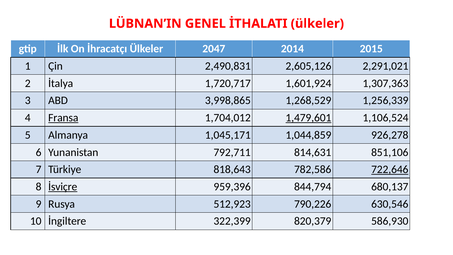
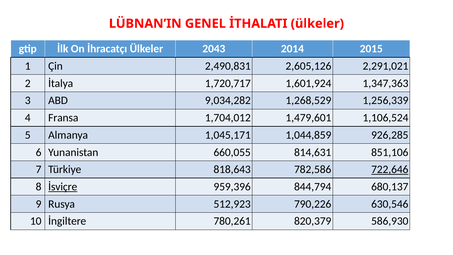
2047: 2047 -> 2043 (214, 49)
1,307,363: 1,307,363 -> 1,347,363 (386, 83)
3,998,865: 3,998,865 -> 9,034,282 (228, 100)
Fransa underline: present -> none (63, 118)
1,479,601 underline: present -> none (308, 118)
926,278: 926,278 -> 926,285 (390, 135)
792,711: 792,711 -> 660,055 (232, 152)
322,399: 322,399 -> 780,261 (232, 221)
